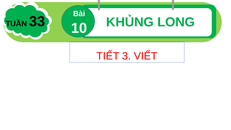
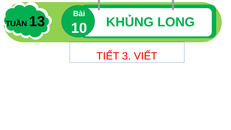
33: 33 -> 13 (37, 21)
